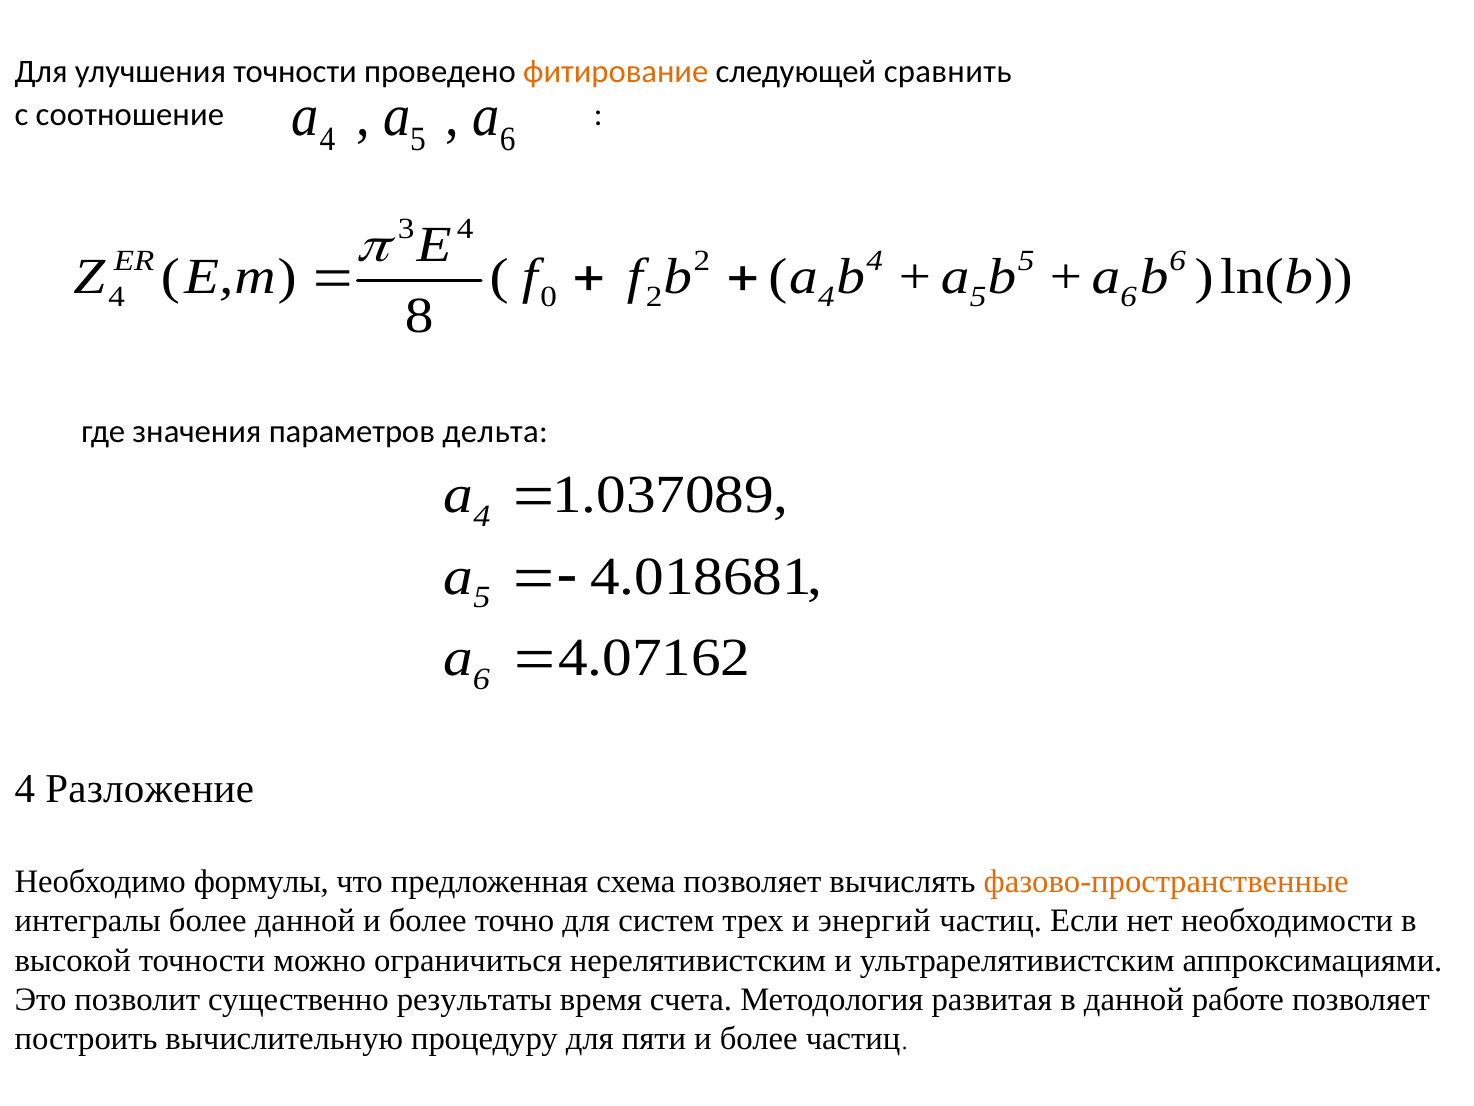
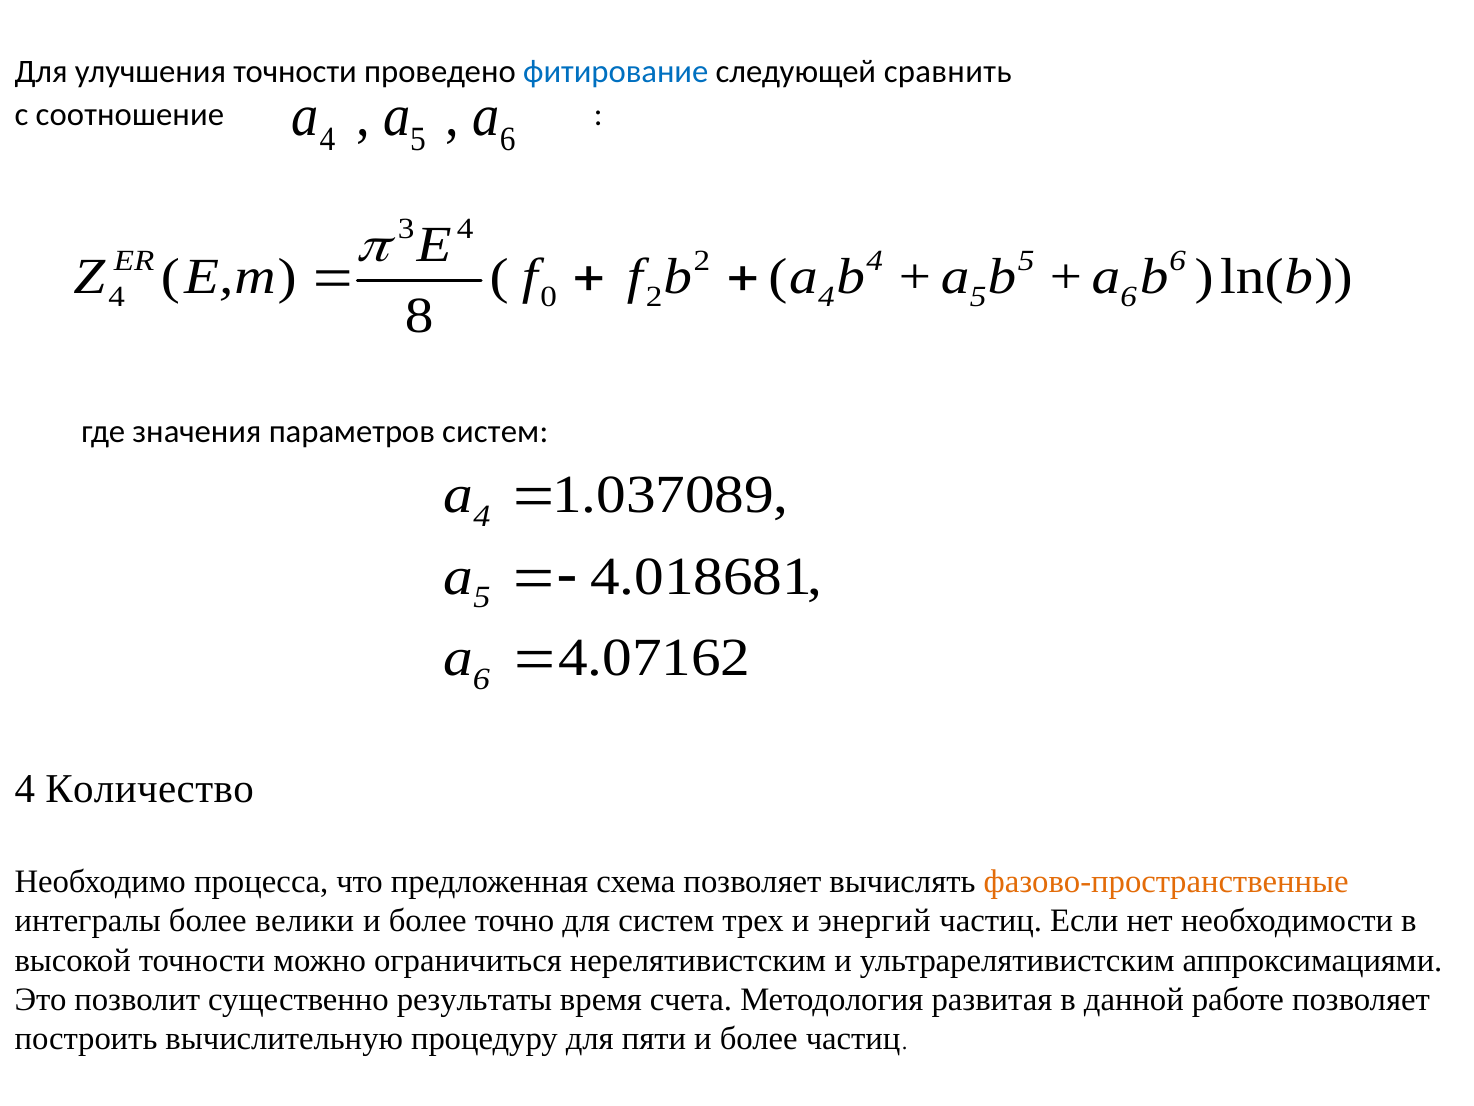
фитирование colour: orange -> blue (616, 71)
параметров дельта: дельта -> систем (495, 431)
Разложение: Разложение -> Количество (150, 789)
формулы: формулы -> процесса (261, 881)
более данной: данной -> велики (305, 921)
